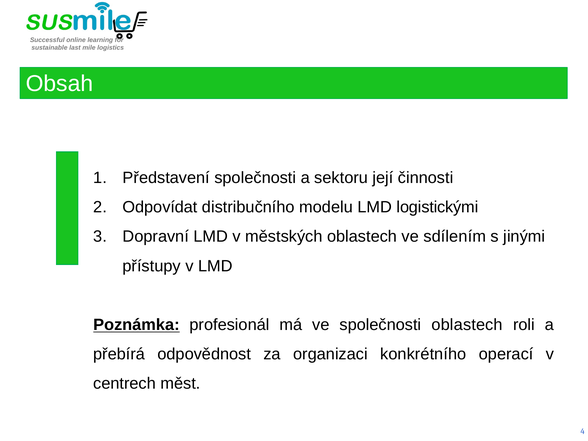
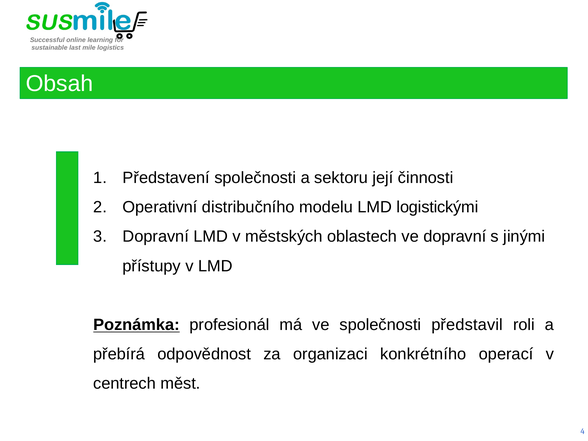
Odpovídat: Odpovídat -> Operativní (160, 207)
ve sdílením: sdílením -> dopravní (455, 237)
společnosti oblastech: oblastech -> představil (467, 325)
